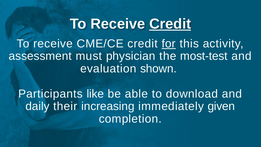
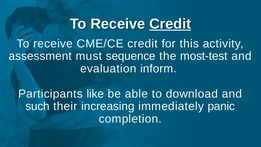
for underline: present -> none (169, 44)
physician: physician -> sequence (131, 56)
shown: shown -> inform (158, 69)
daily: daily -> such (38, 106)
given: given -> panic (221, 106)
